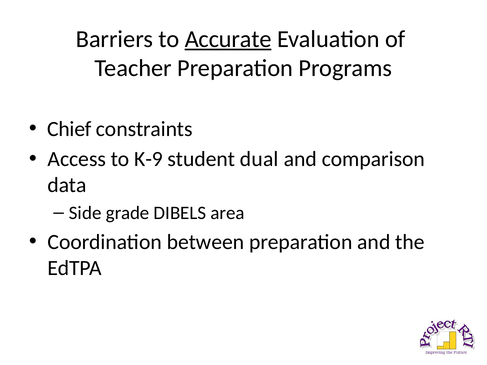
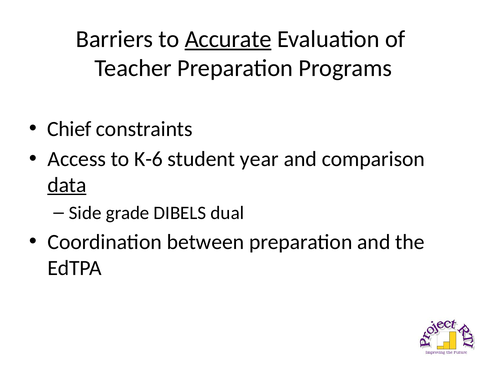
K-9: K-9 -> K-6 (149, 159)
dual: dual -> year (259, 159)
data underline: none -> present (67, 185)
area: area -> dual (227, 213)
